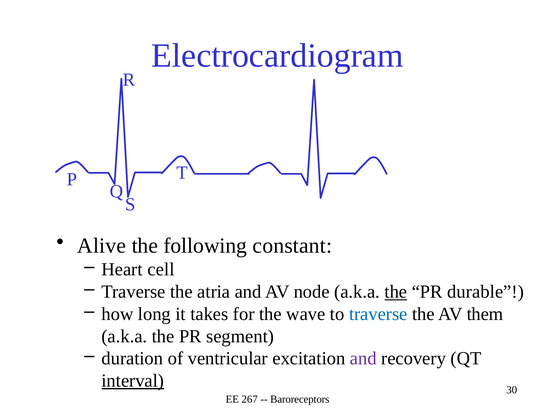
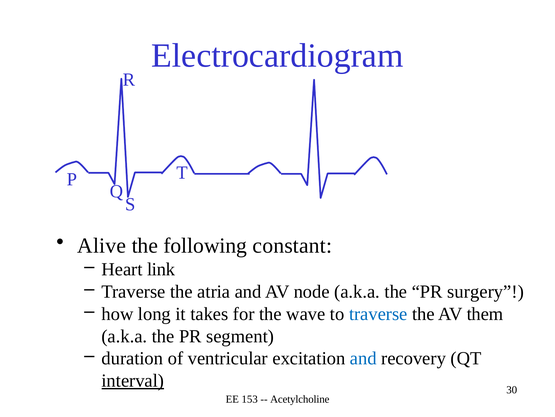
cell: cell -> link (161, 269)
the underline: present -> none (396, 291)
durable: durable -> surgery (486, 291)
and colour: purple -> blue (363, 358)
267: 267 -> 153 (250, 399)
Baroreceptors: Baroreceptors -> Acetylcholine (300, 399)
